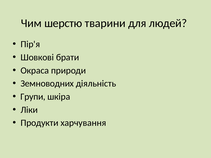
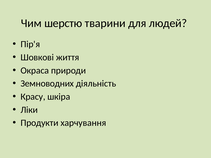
брати: брати -> життя (68, 57)
Групи: Групи -> Красу (33, 97)
